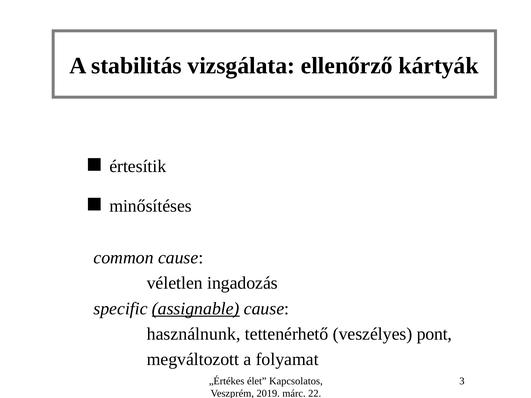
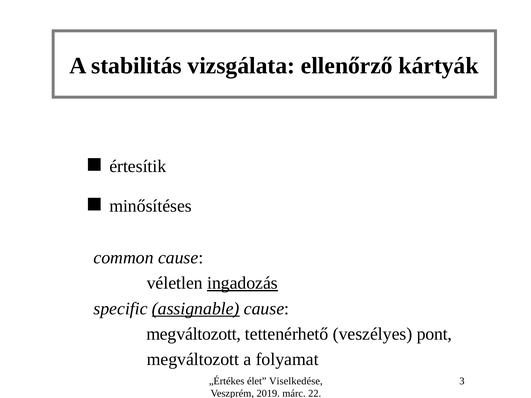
ingadozás underline: none -> present (242, 283)
használnunk: használnunk -> megváltozott (194, 334)
Kapcsolatos: Kapcsolatos -> Viselkedése (296, 381)
